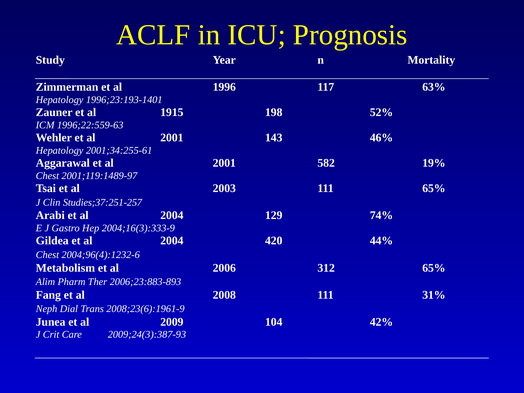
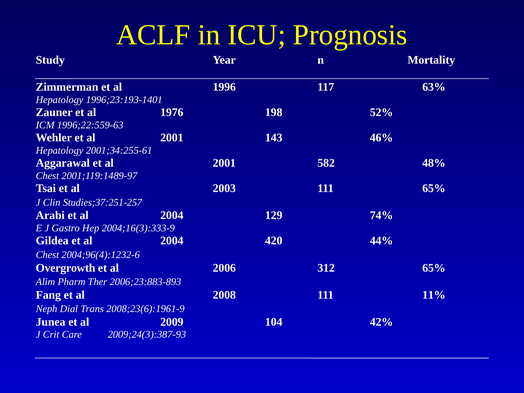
1915: 1915 -> 1976 (172, 112)
19%: 19% -> 48% (434, 163)
Metabolism: Metabolism -> Overgrowth (66, 268)
31%: 31% -> 11% (434, 295)
